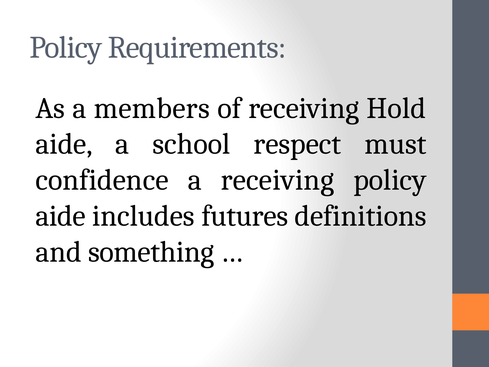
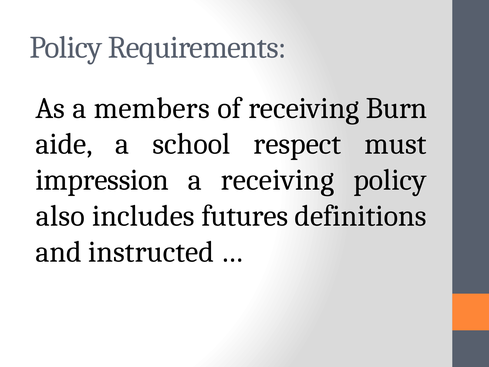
Hold: Hold -> Burn (397, 108)
confidence: confidence -> impression (102, 180)
aide: aide -> also (60, 216)
something: something -> instructed (151, 252)
